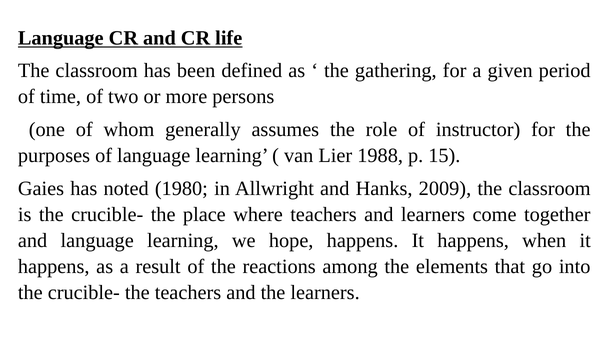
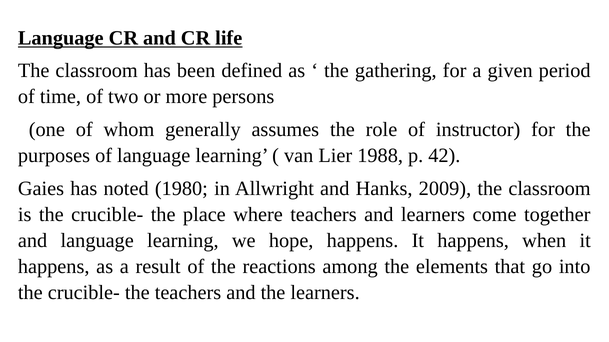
15: 15 -> 42 (444, 156)
